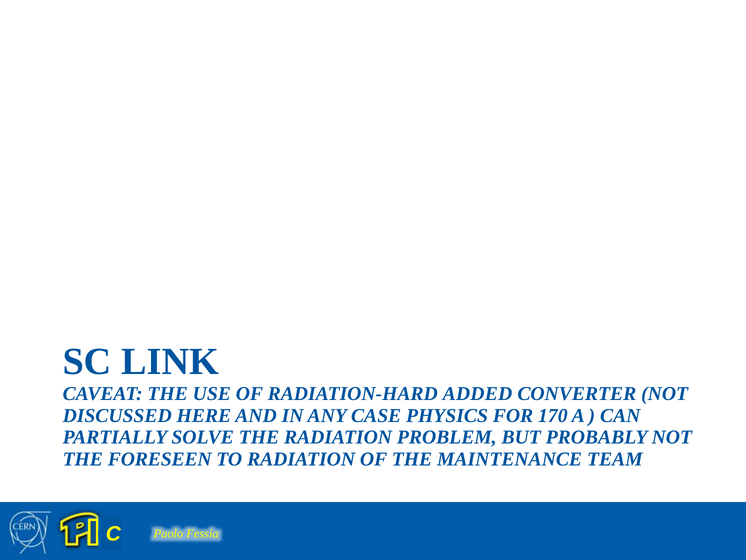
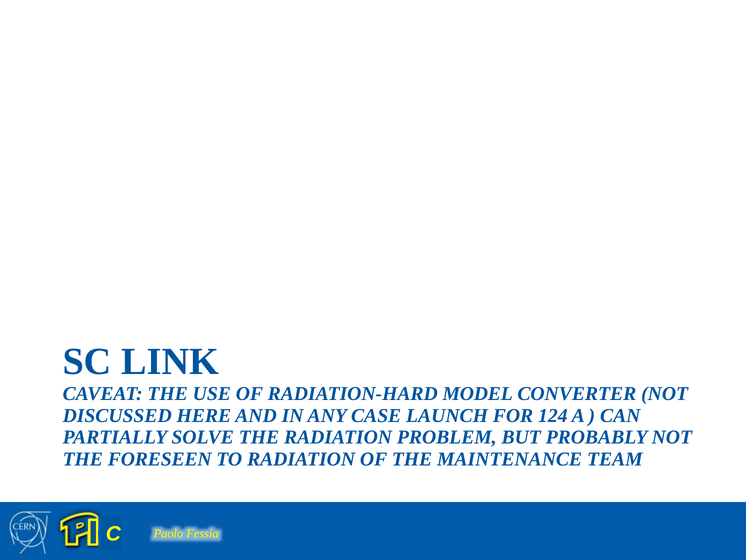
ADDED: ADDED -> MODEL (478, 393)
PHYSICS: PHYSICS -> LAUNCH (447, 415)
170: 170 -> 124 (553, 415)
